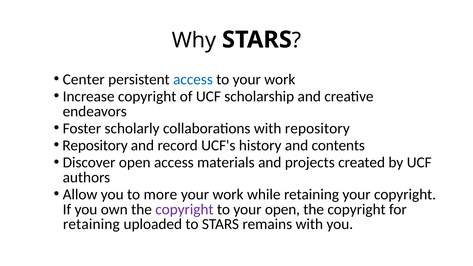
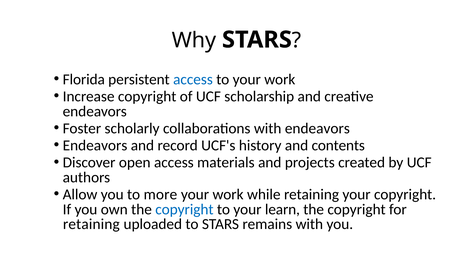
Center: Center -> Florida (84, 79)
with repository: repository -> endeavors (317, 128)
Repository: Repository -> Endeavors (95, 146)
copyright colour: purple -> blue (184, 209)
your open: open -> learn (282, 209)
